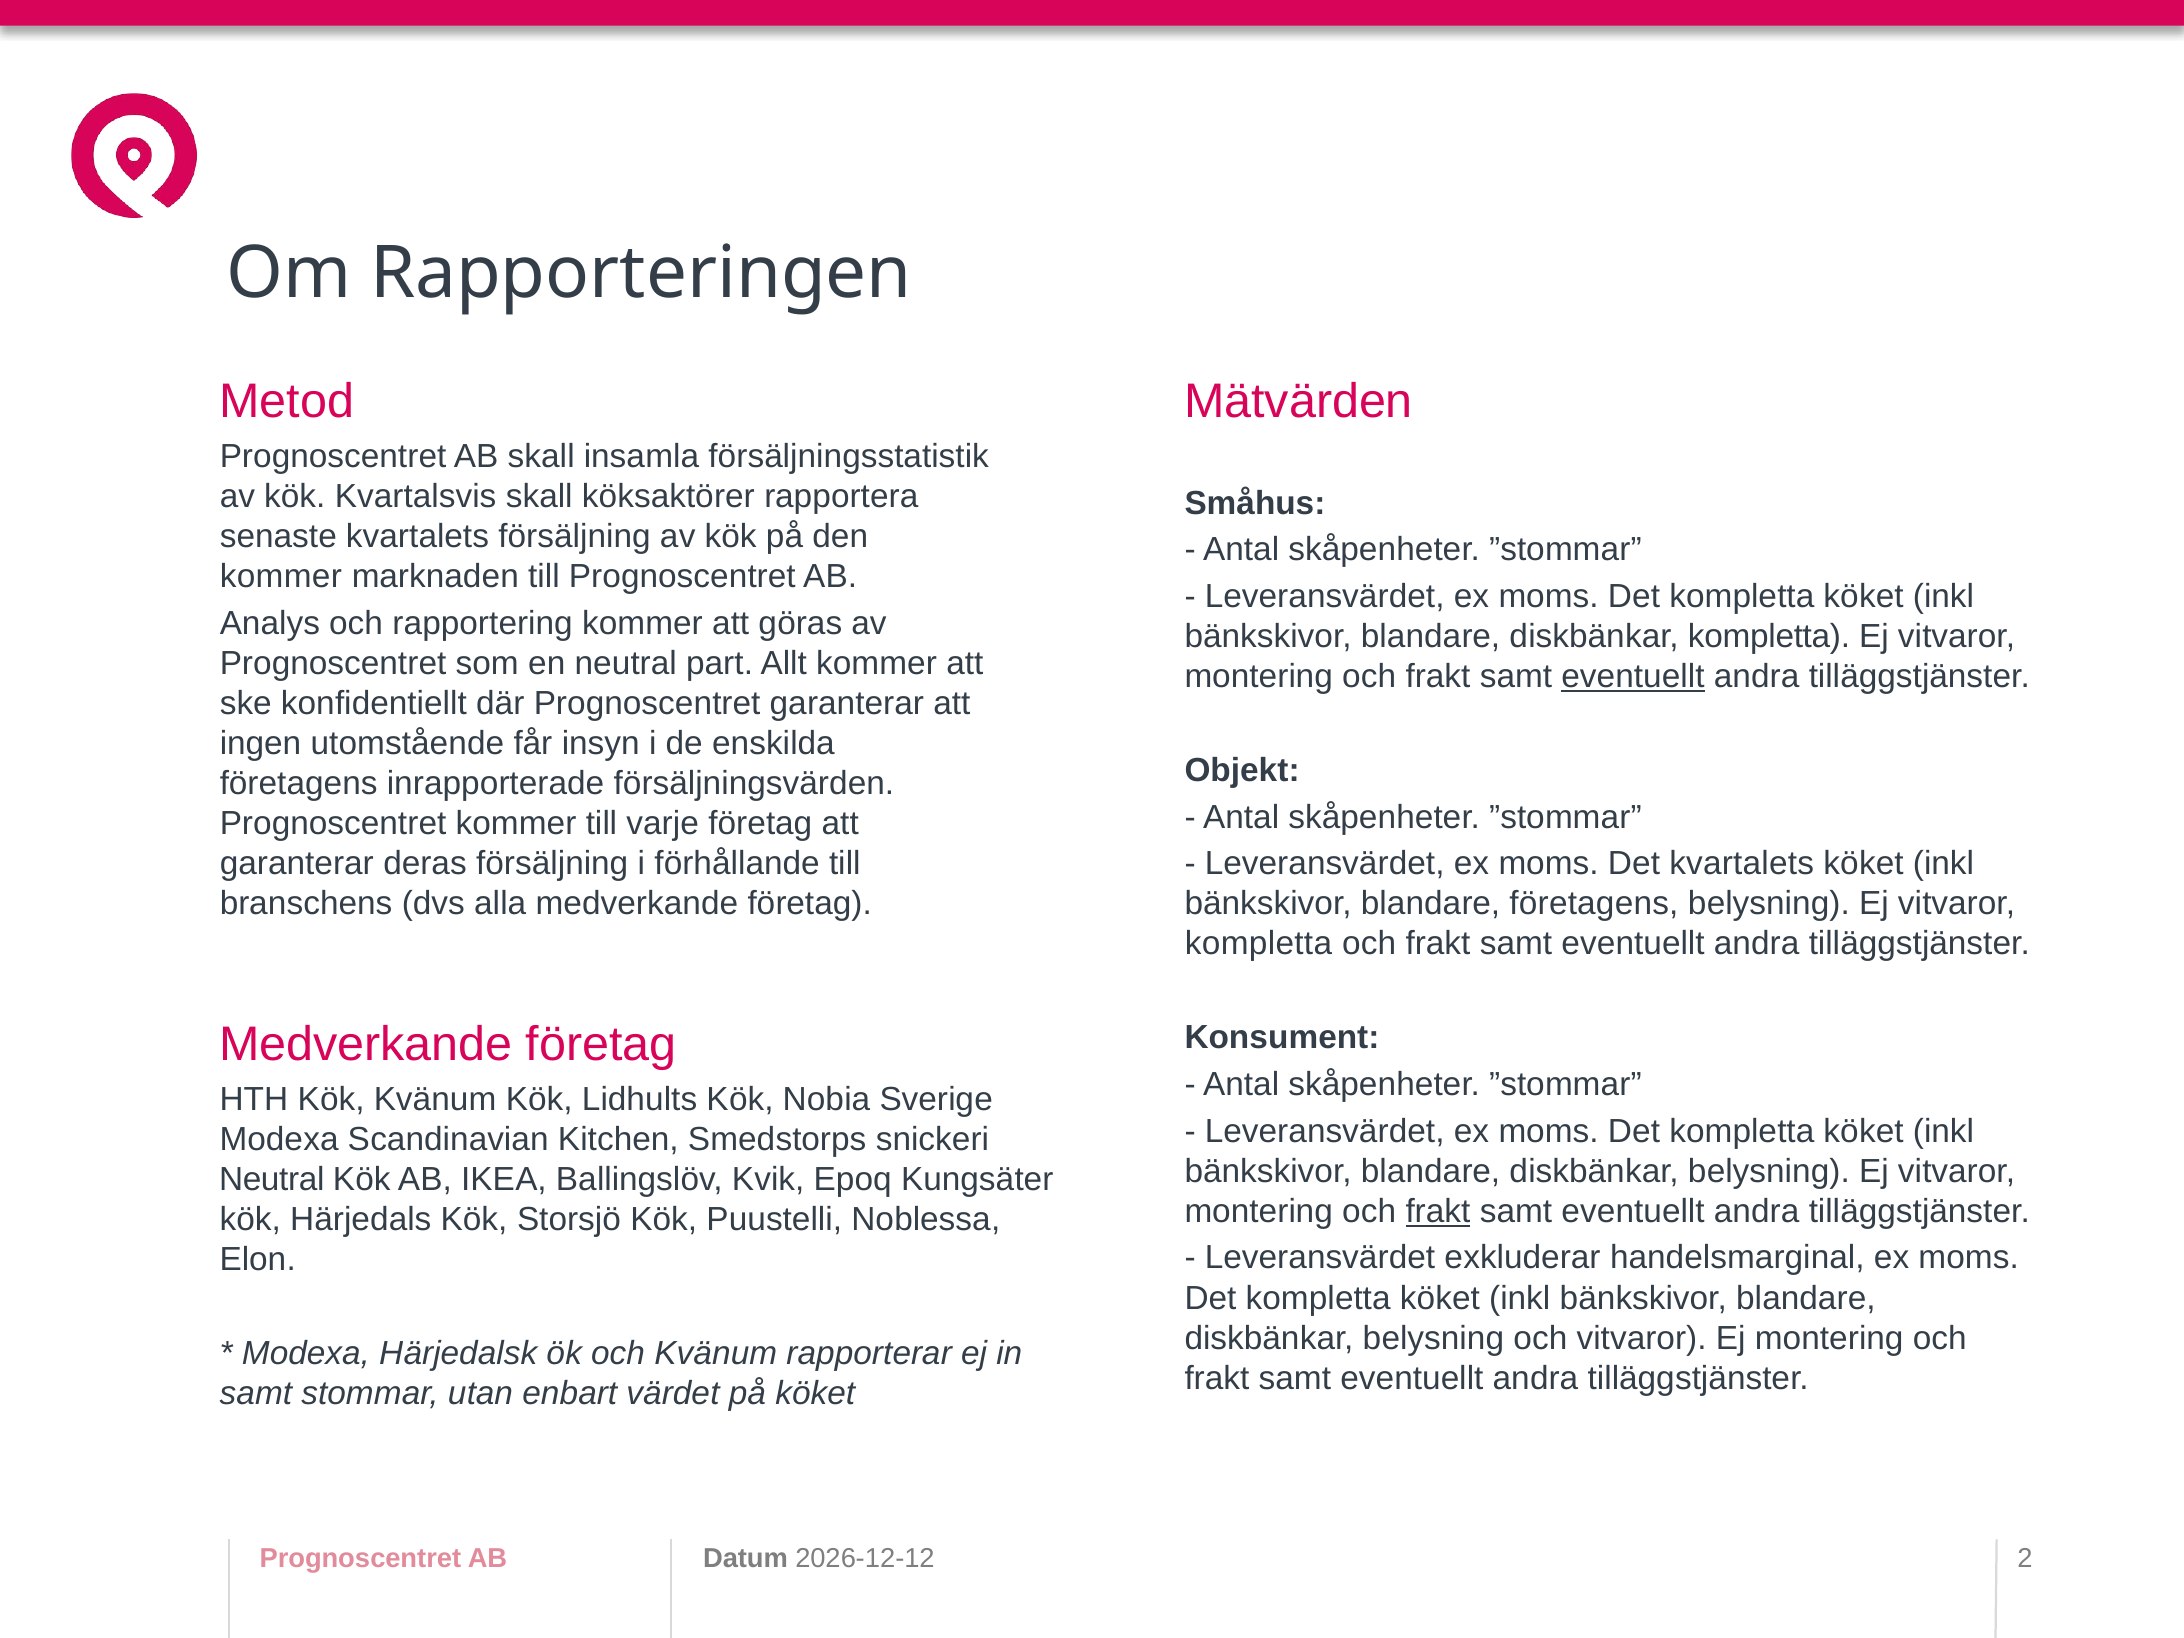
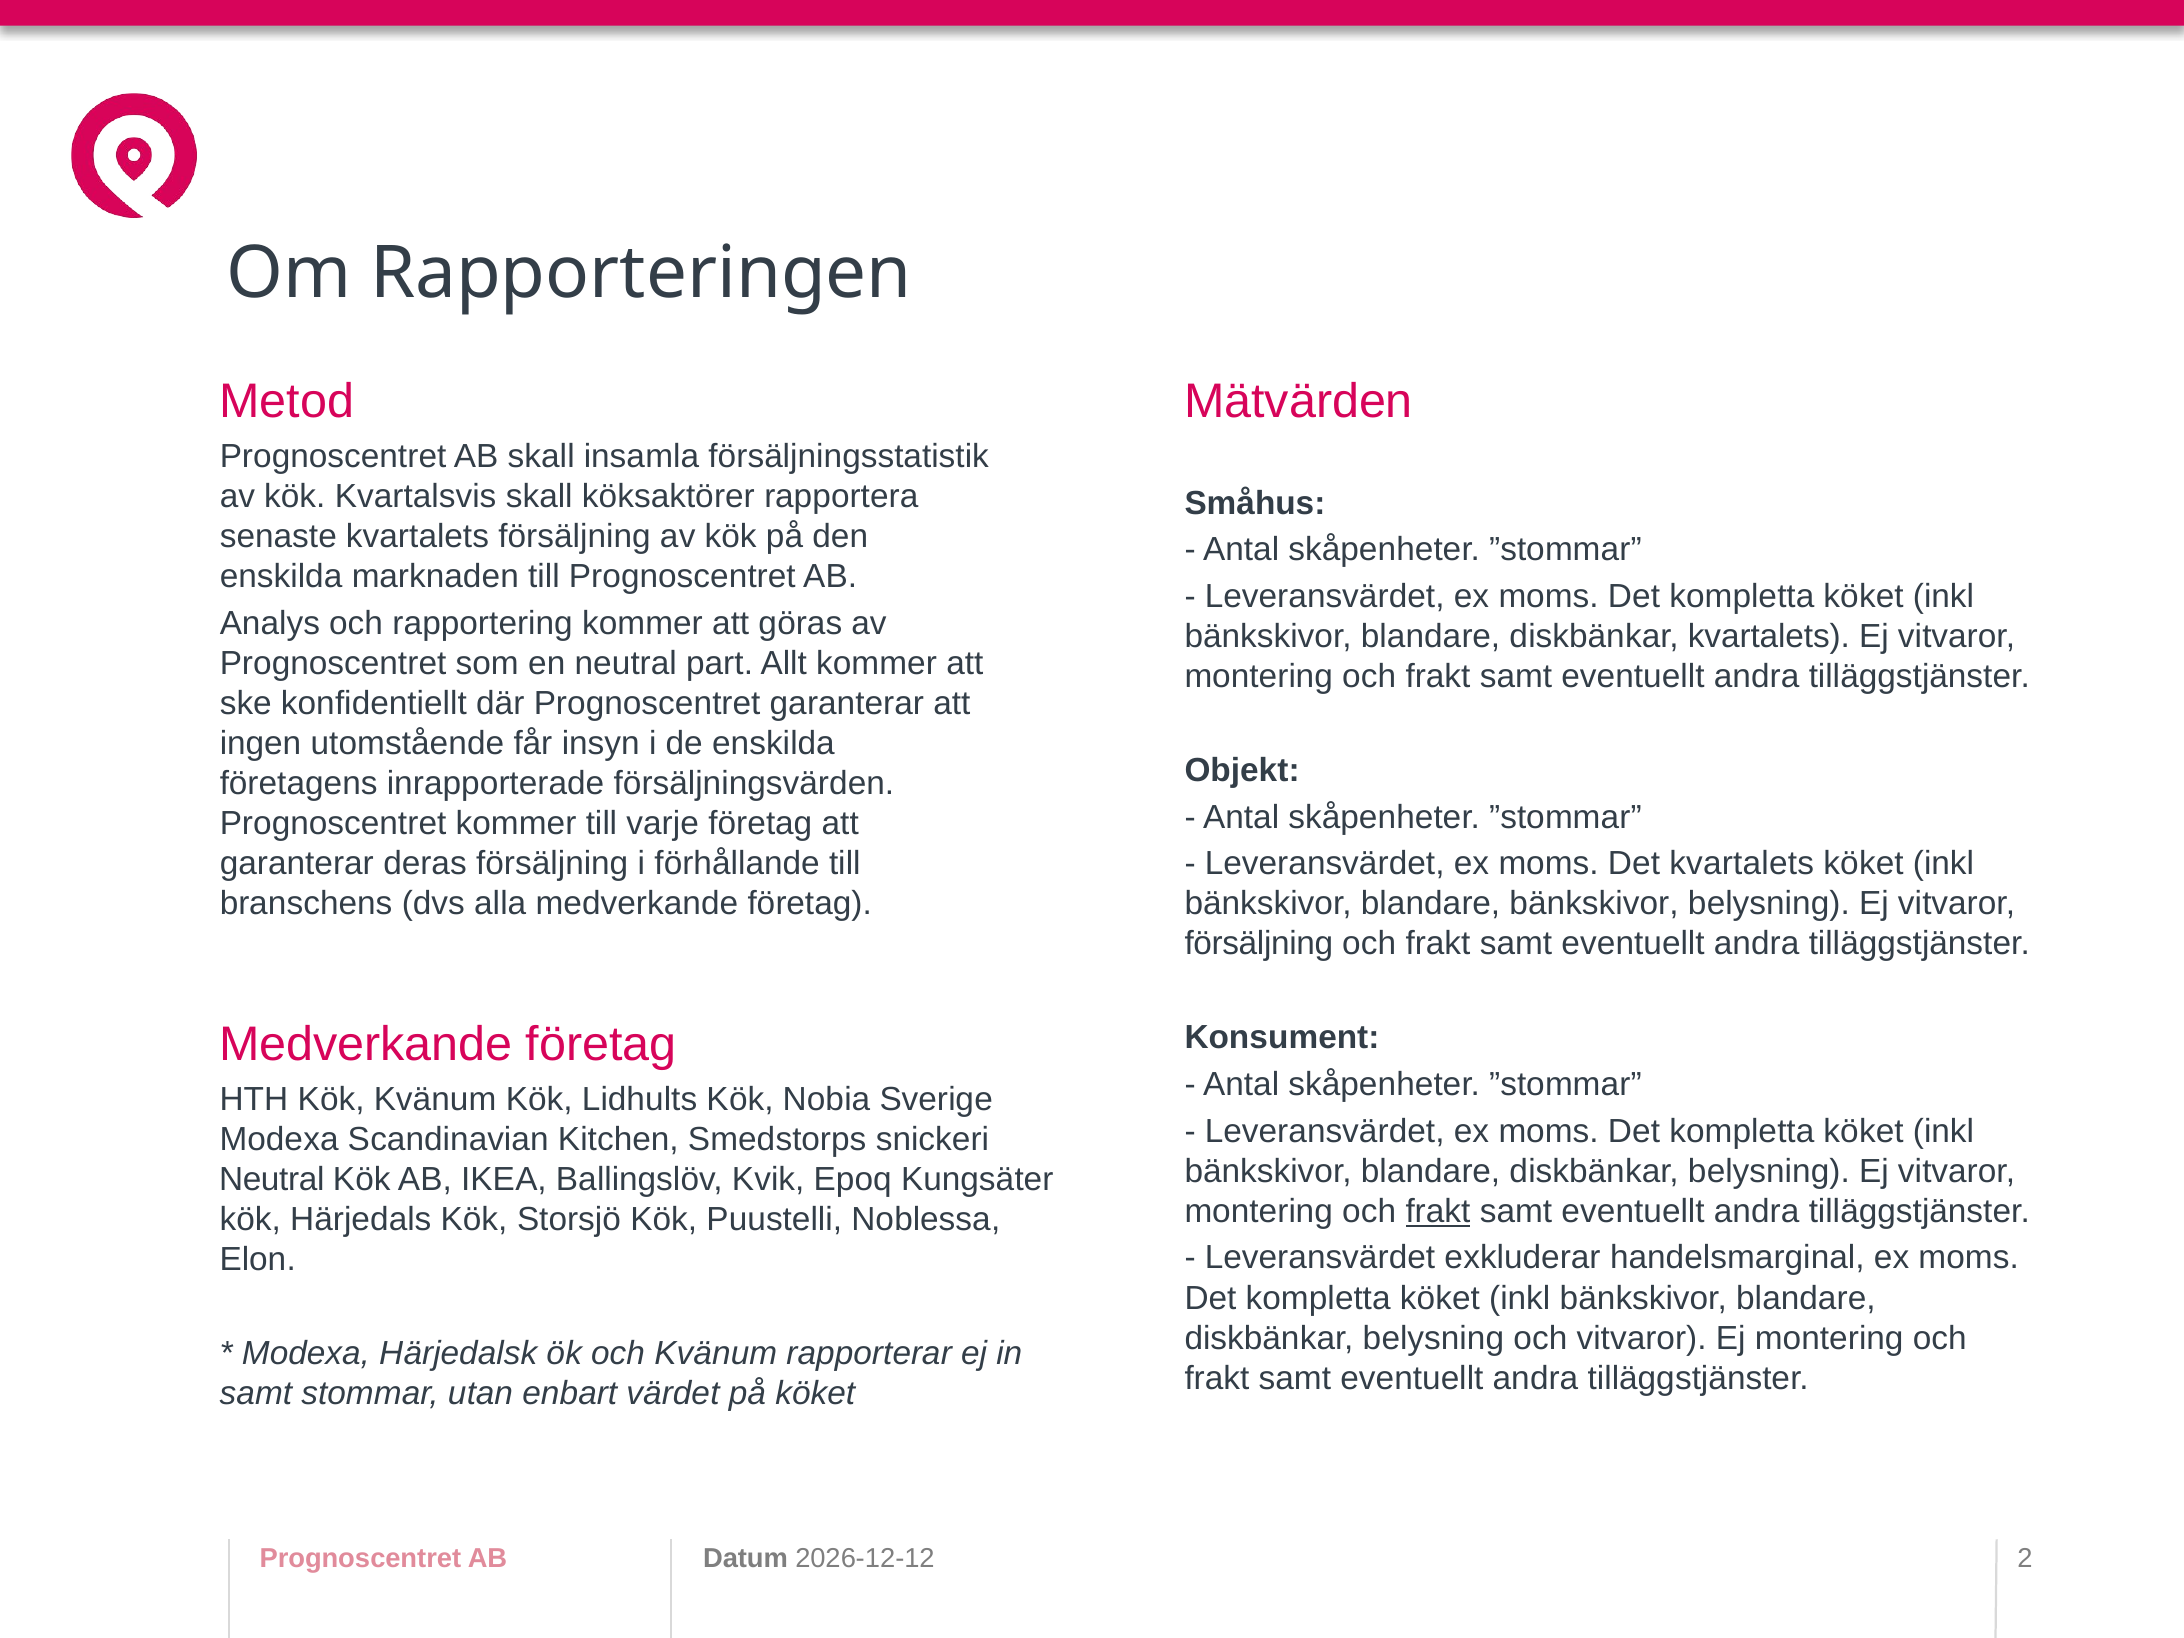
kommer: kommer -> enskilda (281, 577)
diskbänkar kompletta: kompletta -> kvartalets (1769, 637)
eventuellt underline: present -> none (1633, 677)
blandare företagens: företagens -> bänkskivor (1594, 904)
kompletta: kompletta -> försäljning (1259, 944)
